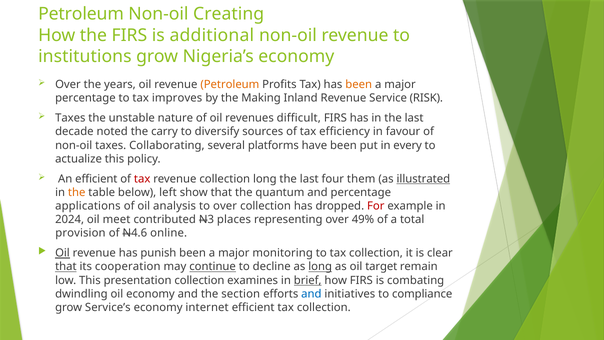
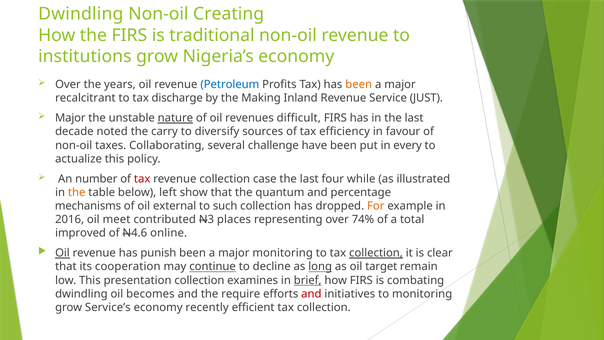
Petroleum: Petroleum -> Dwindling (81, 14)
additional: additional -> traditional (212, 35)
Petroleum colour: orange -> blue (230, 85)
percentage: percentage -> recalcitrant (85, 98)
improves: improves -> discharge (177, 98)
RISK: RISK -> JUST (426, 98)
Taxes: Taxes -> Major (70, 118)
nature underline: none -> present (175, 118)
platforms: platforms -> challenge (273, 145)
An efficient: efficient -> number (96, 179)
collection long: long -> case (265, 179)
them: them -> while (361, 179)
illustrated underline: present -> none (423, 179)
applications: applications -> mechanisms (88, 206)
analysis: analysis -> external (175, 206)
to over: over -> such (225, 206)
For colour: red -> orange (376, 206)
2024: 2024 -> 2016 (70, 219)
49%: 49% -> 74% (363, 219)
provision: provision -> improved (81, 233)
collection underline: none -> present (376, 253)
that underline: present -> none (66, 267)
oil economy: economy -> becomes (150, 294)
section: section -> require (241, 294)
and colour: blue -> red (311, 294)
to compliance: compliance -> monitoring (422, 294)
internet: internet -> recently (207, 307)
